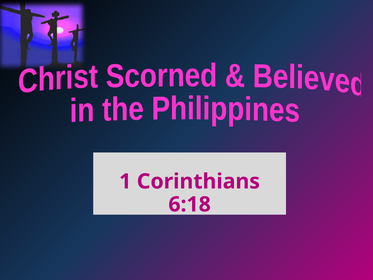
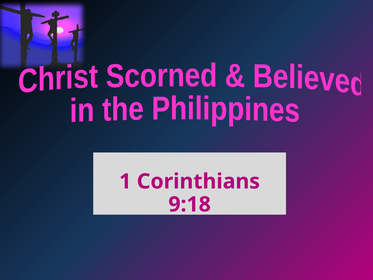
6:18: 6:18 -> 9:18 (190, 204)
